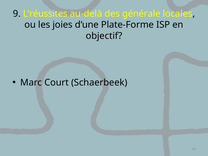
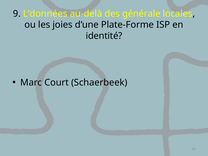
L’réussites: L’réussites -> L’données (45, 14)
objectif: objectif -> identité (104, 36)
